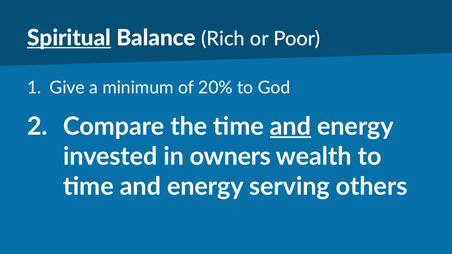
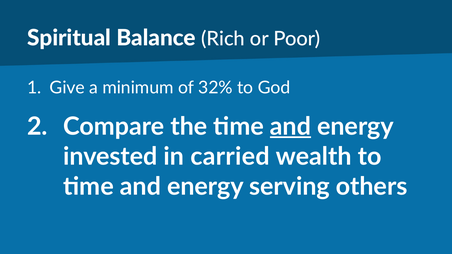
Spiritual underline: present -> none (69, 38)
20%: 20% -> 32% (215, 88)
owners: owners -> carried (230, 157)
